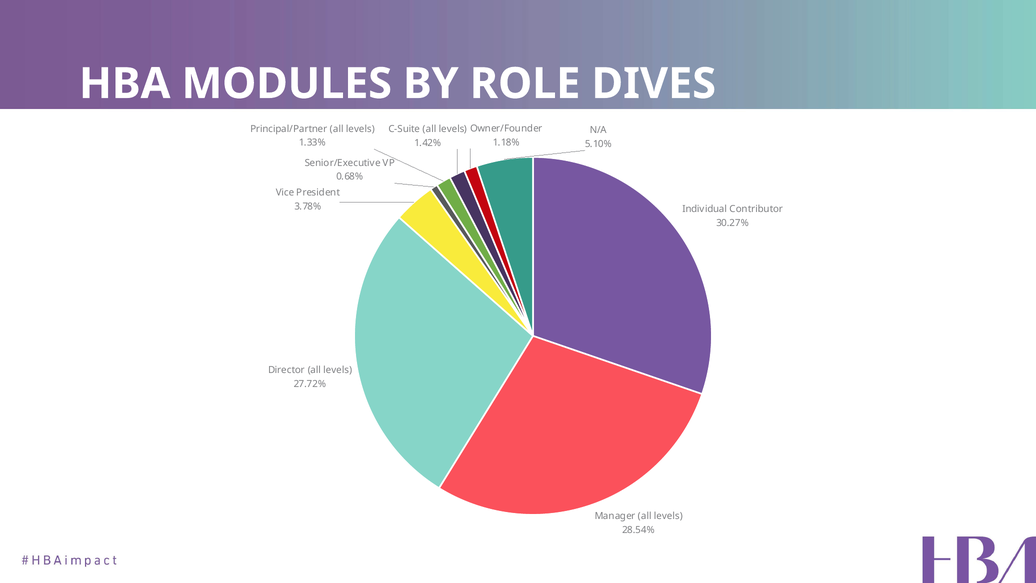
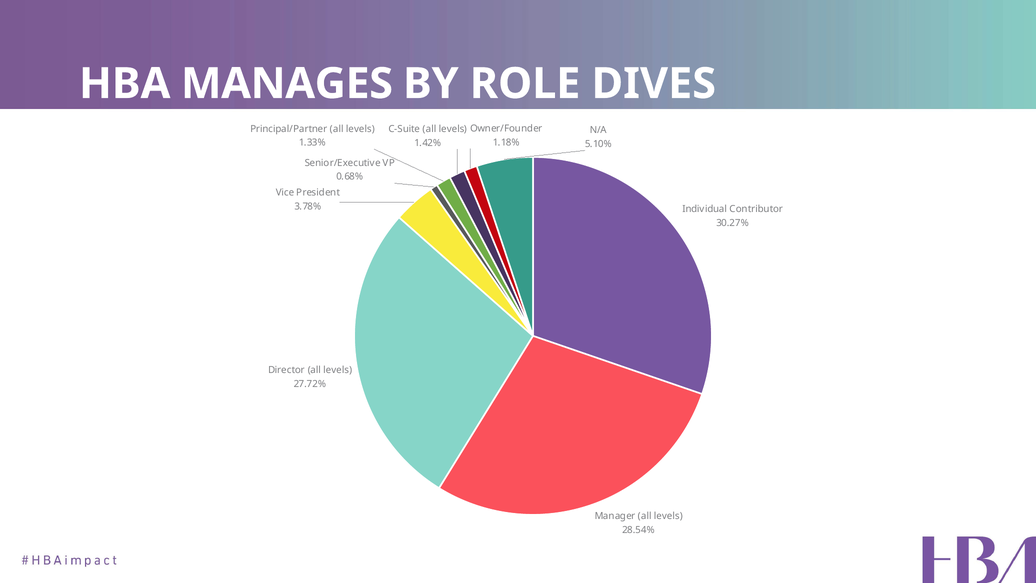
MODULES: MODULES -> MANAGES (287, 84)
